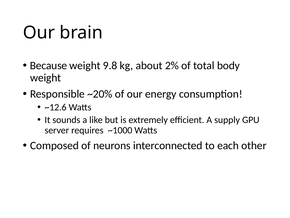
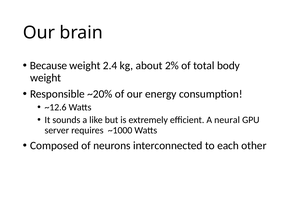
9.8: 9.8 -> 2.4 (110, 65)
supply: supply -> neural (227, 120)
